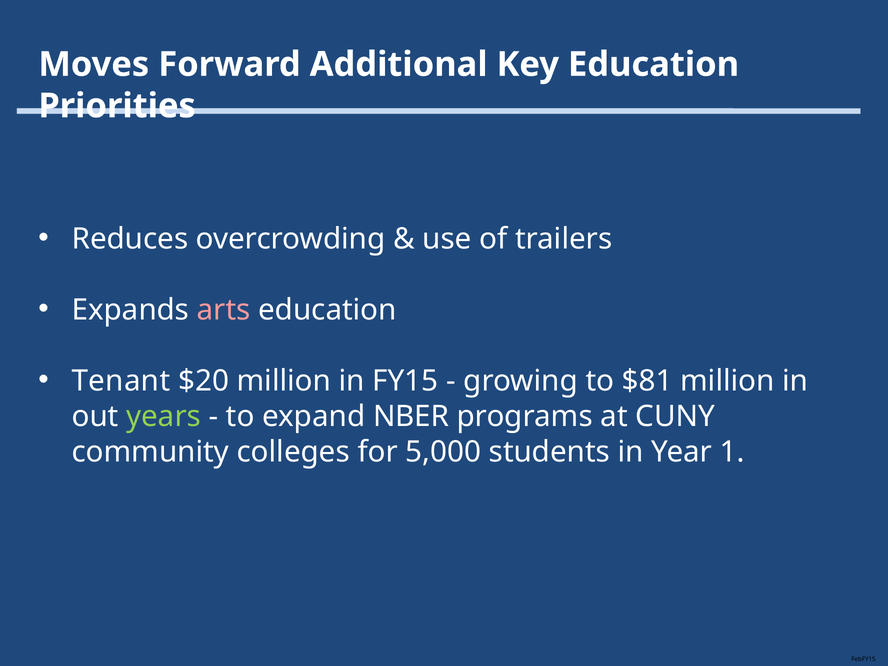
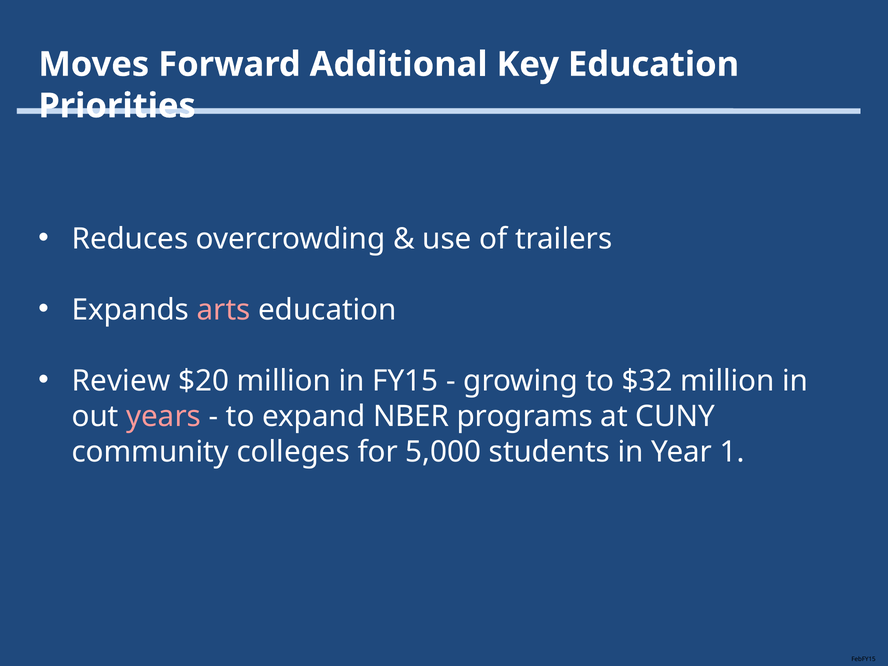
Tenant: Tenant -> Review (121, 381)
$81: $81 -> $32 (647, 381)
years colour: light green -> pink (164, 416)
